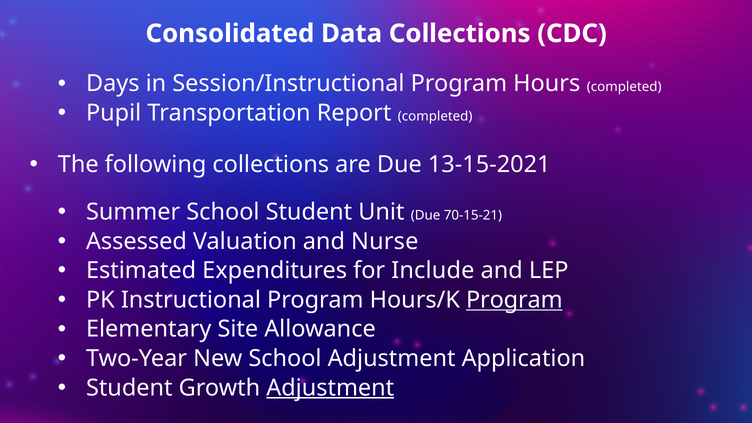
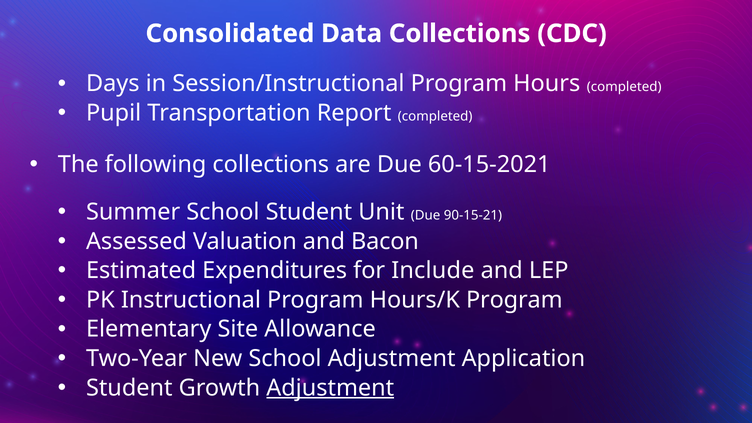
13-15-2021: 13-15-2021 -> 60-15-2021 (489, 164)
70-15-21: 70-15-21 -> 90-15-21 (473, 215)
Nurse: Nurse -> Bacon (385, 241)
Program underline: present -> none (514, 300)
